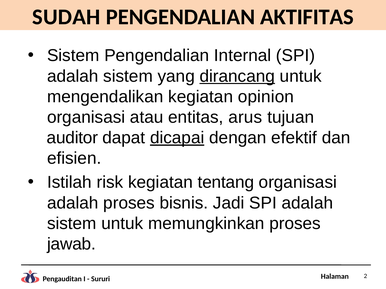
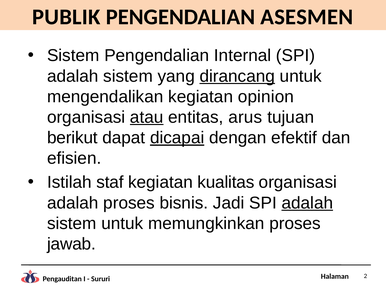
SUDAH: SUDAH -> PUBLIK (66, 17)
AKTIFITAS: AKTIFITAS -> ASESMEN (307, 17)
atau underline: none -> present (147, 117)
auditor: auditor -> berikut (72, 138)
risk: risk -> staf (110, 183)
tentang: tentang -> kualitas (226, 183)
adalah underline: none -> present (307, 203)
